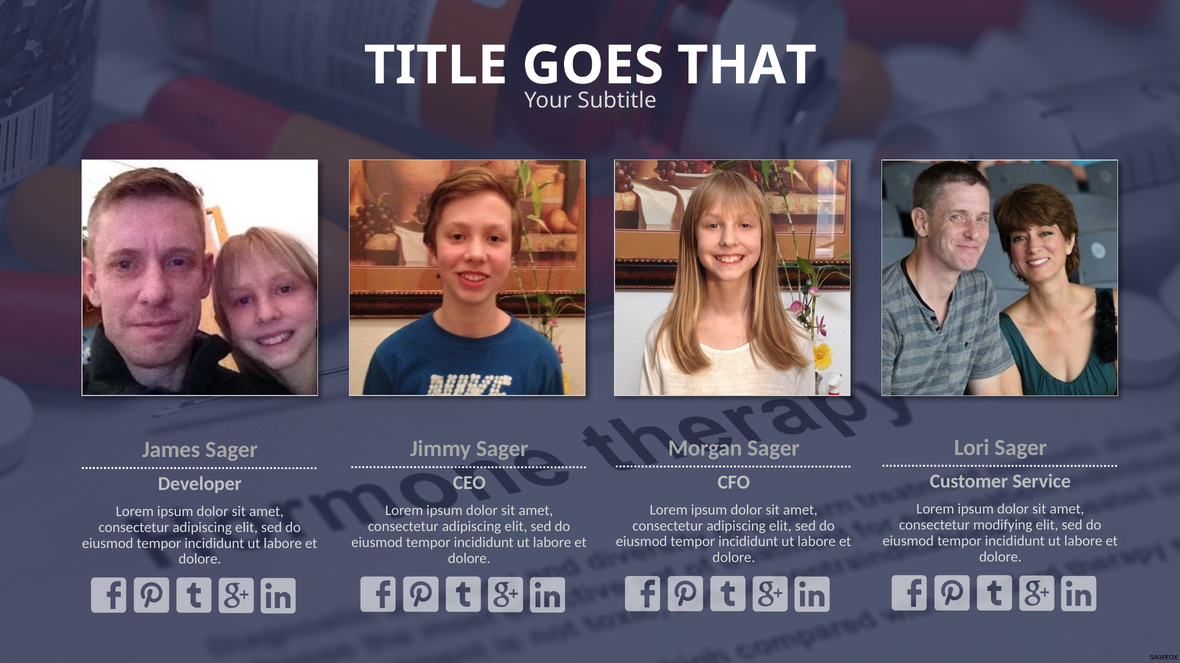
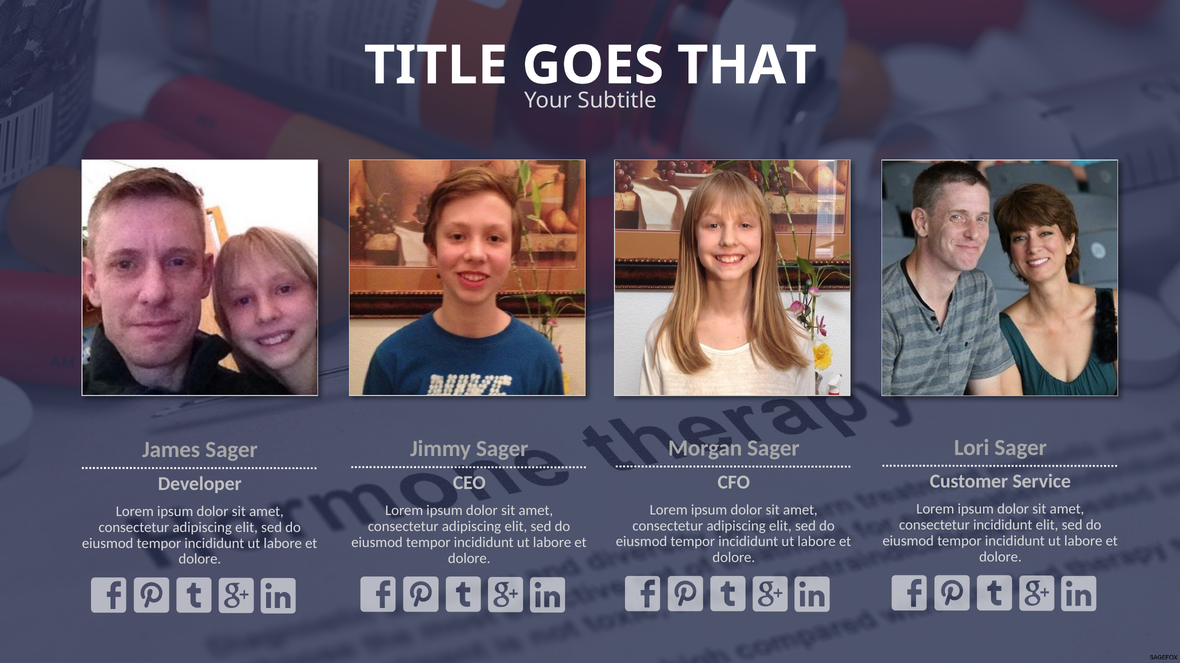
consectetur modifying: modifying -> incididunt (1003, 526)
